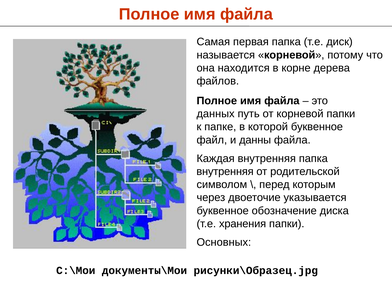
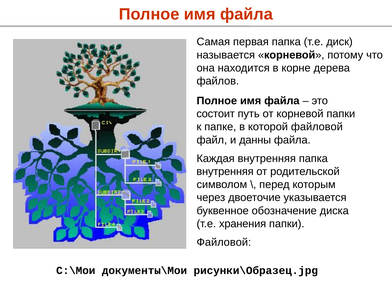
данных: данных -> состоит (216, 114)
которой буквенное: буквенное -> файловой (317, 127)
Основных: Основных -> Файловой (224, 242)
